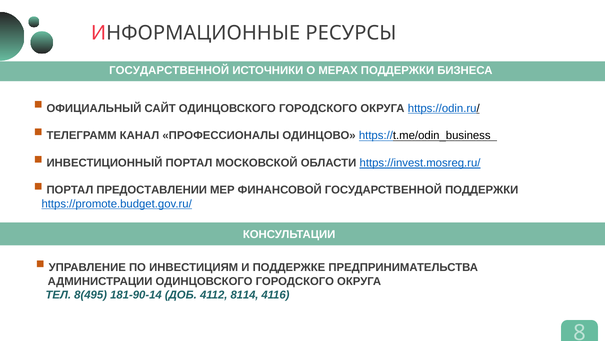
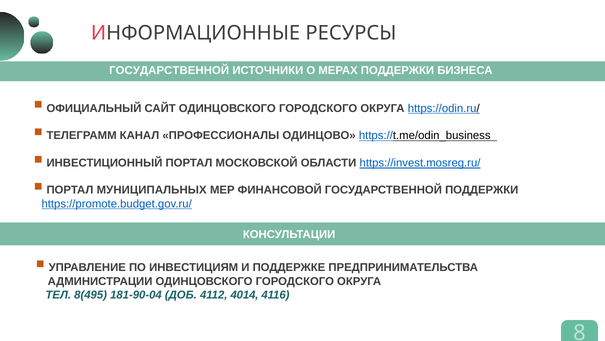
ПРЕДОСТАВЛЕНИИ: ПРЕДОСТАВЛЕНИИ -> МУНИЦИПАЛЬНЫХ (152, 190)
181-90-14: 181-90-14 -> 181-90-04 (136, 294)
8114: 8114 -> 4014 (245, 294)
